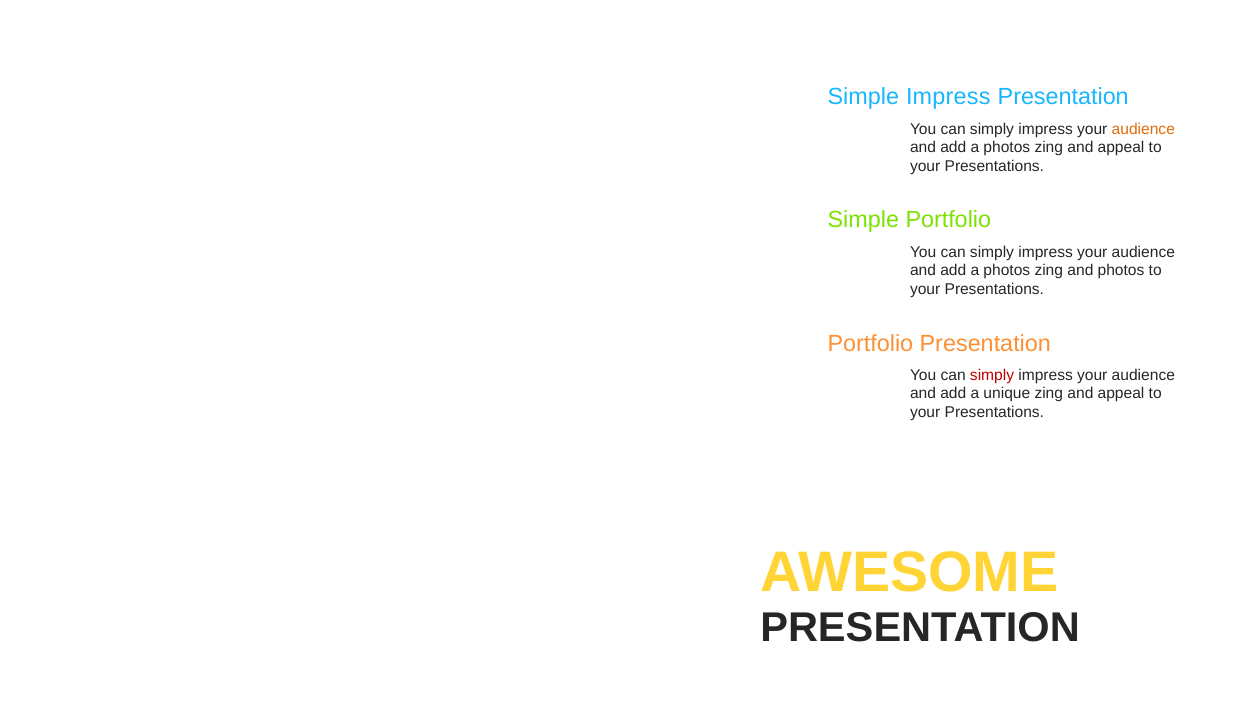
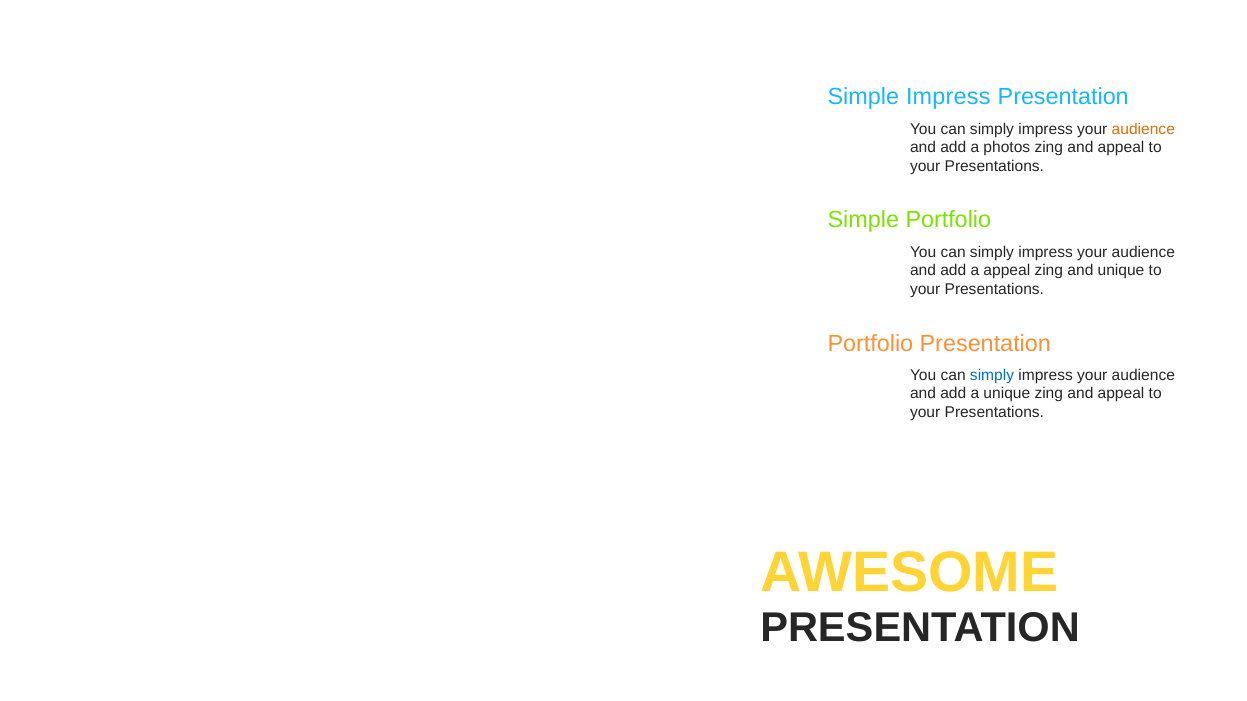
photos: photos -> appeal (1007, 271)
and photos: photos -> unique (1121, 271)
simply colour: red -> blue (992, 375)
